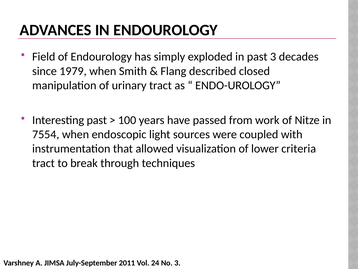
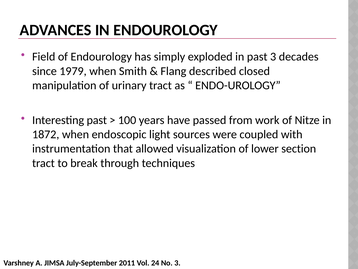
7554: 7554 -> 1872 (46, 134)
criteria: criteria -> section (299, 149)
